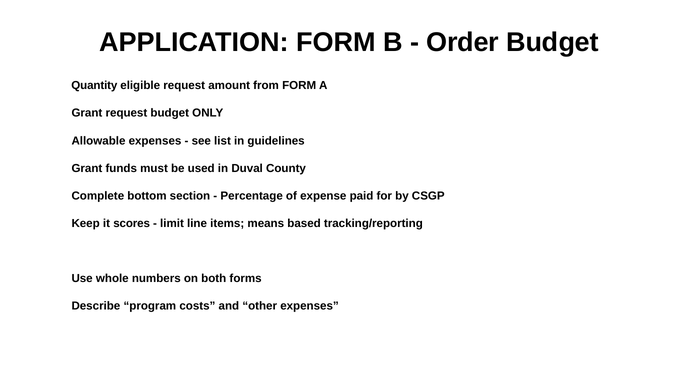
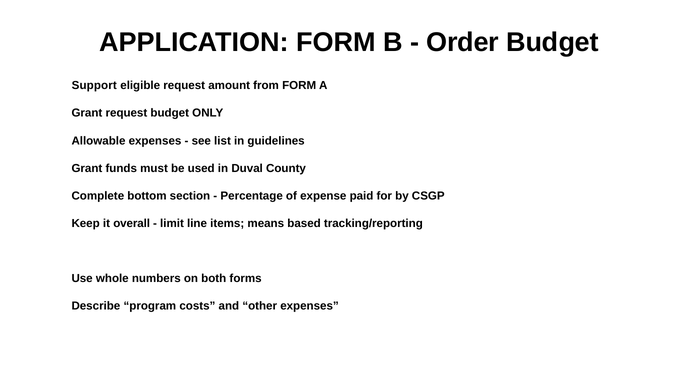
Quantity: Quantity -> Support (94, 86)
scores: scores -> overall (132, 223)
